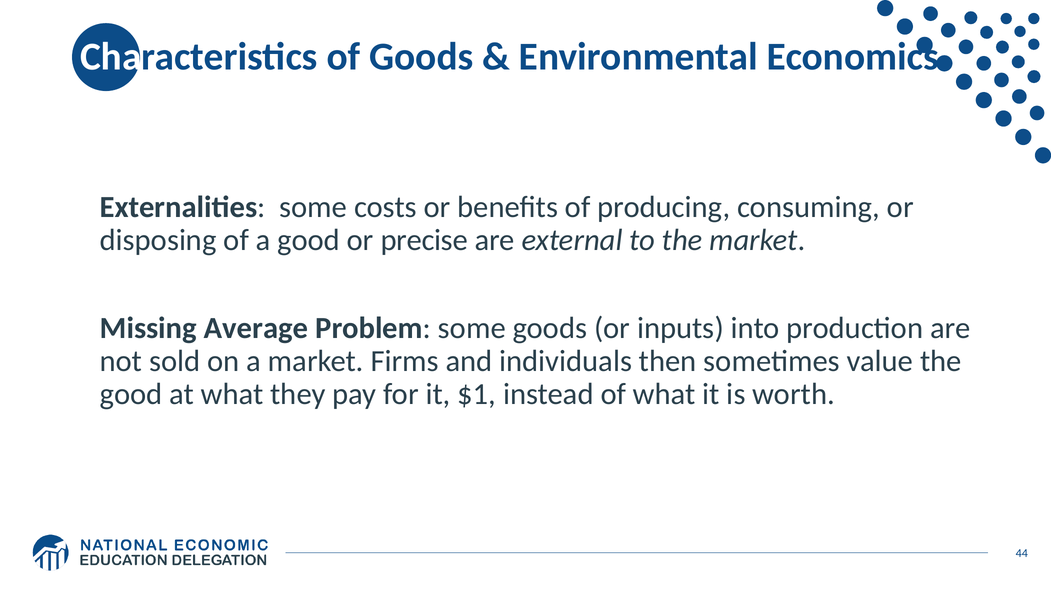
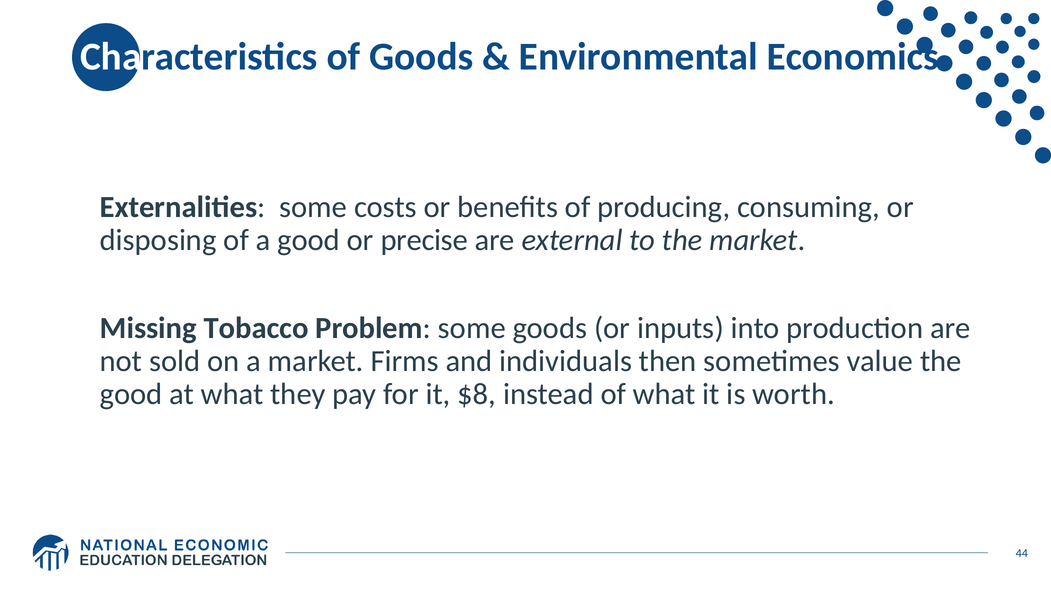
Average: Average -> Tobacco (256, 328)
$1: $1 -> $8 (477, 394)
